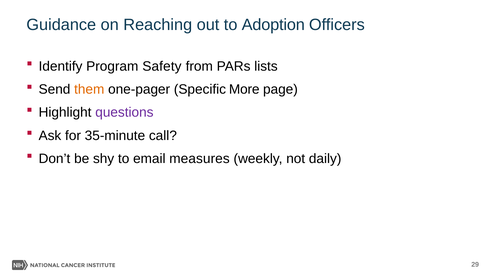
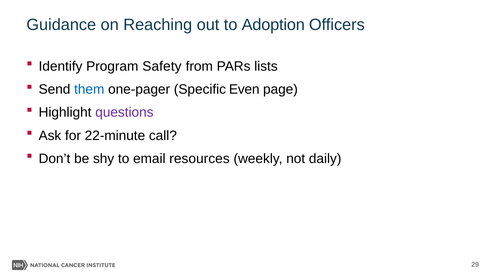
them colour: orange -> blue (89, 89)
More: More -> Even (244, 89)
35-minute: 35-minute -> 22-minute (115, 136)
measures: measures -> resources (200, 159)
